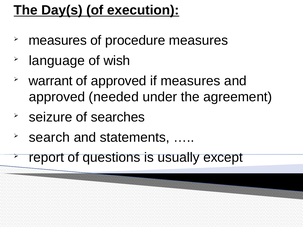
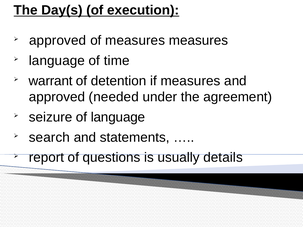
measures: measures -> approved (58, 41)
of procedure: procedure -> measures (135, 41)
wish: wish -> time (117, 61)
of approved: approved -> detention (119, 81)
of searches: searches -> language (118, 117)
except: except -> details (223, 158)
